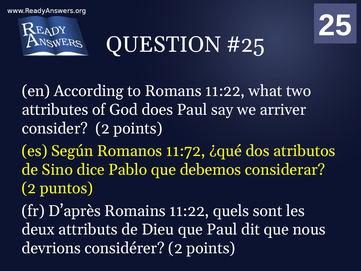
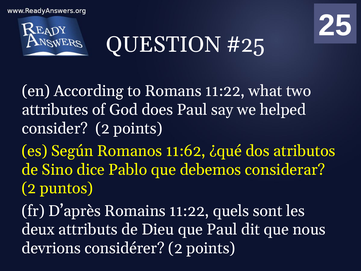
arriver: arriver -> helped (283, 110)
11:72: 11:72 -> 11:62 (186, 151)
